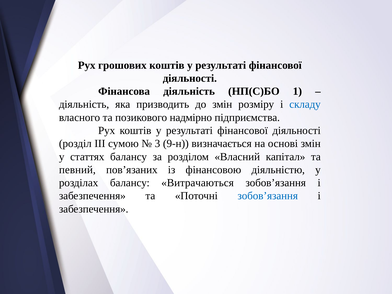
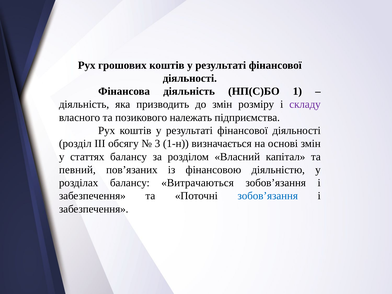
складу colour: blue -> purple (305, 104)
надмірно: надмірно -> належать (191, 117)
сумою: сумою -> обсягу (123, 144)
9-н: 9-н -> 1-н (176, 144)
